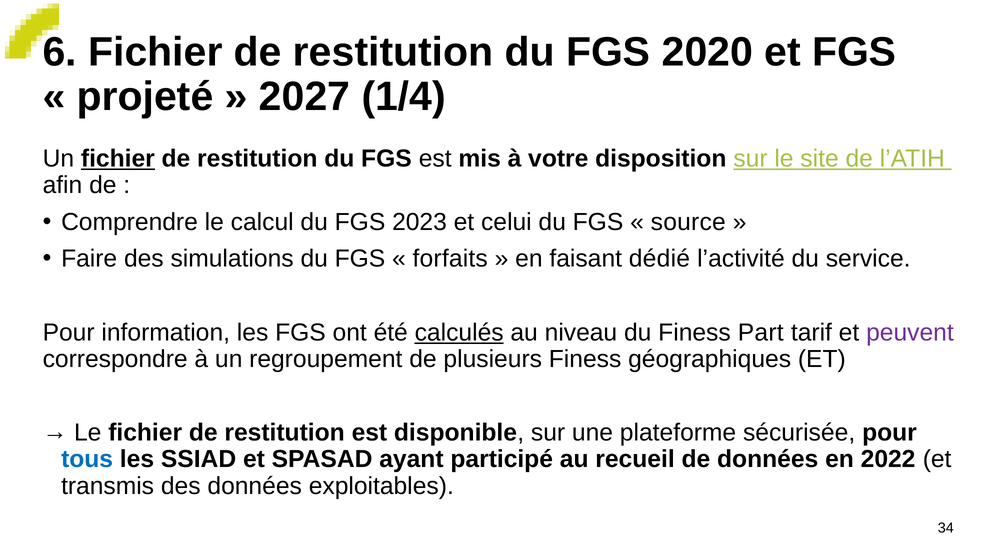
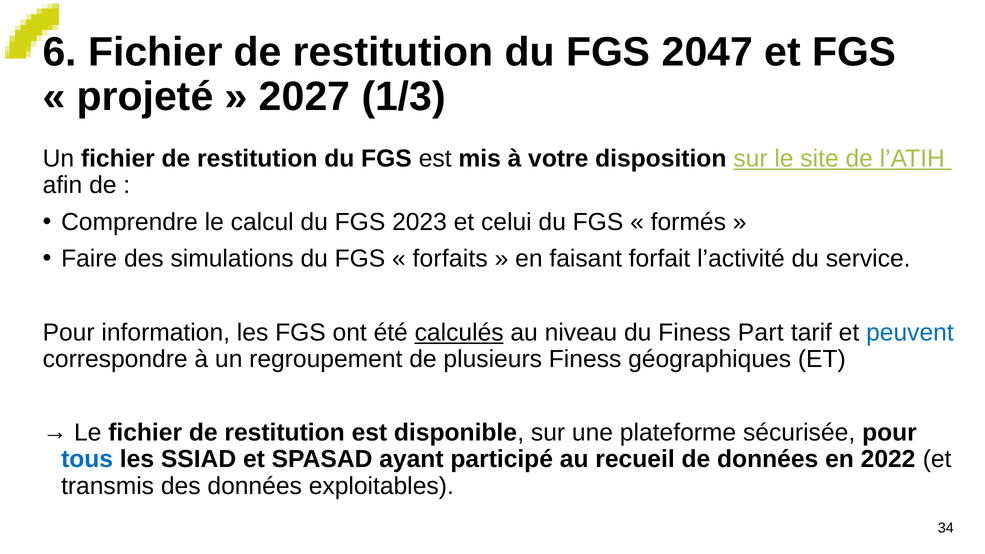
2020: 2020 -> 2047 (707, 52)
1/4: 1/4 -> 1/3 (404, 97)
fichier underline: present -> none (118, 159)
source: source -> formés (688, 222)
dédié: dédié -> forfait (660, 259)
peuvent colour: purple -> blue (910, 333)
